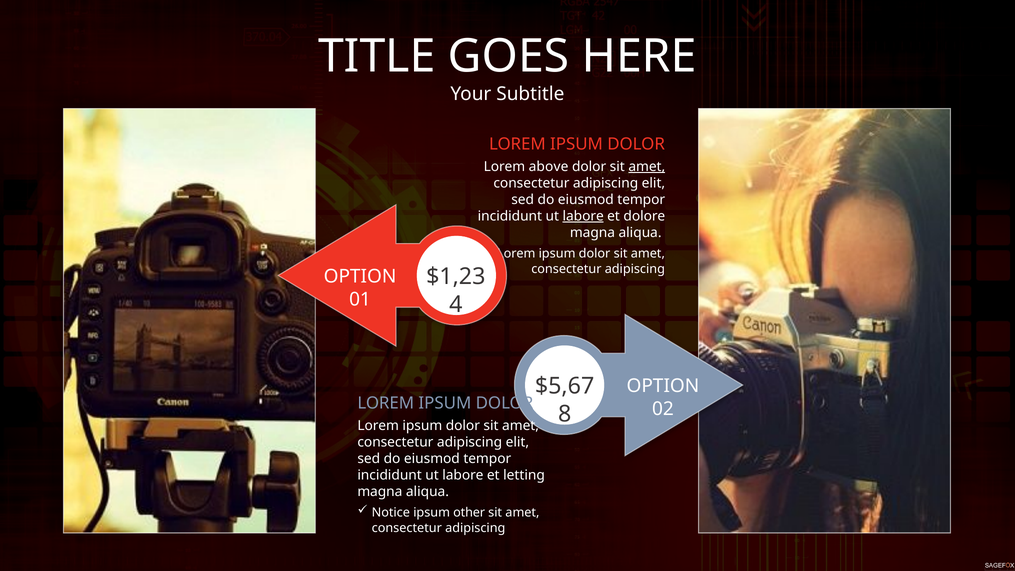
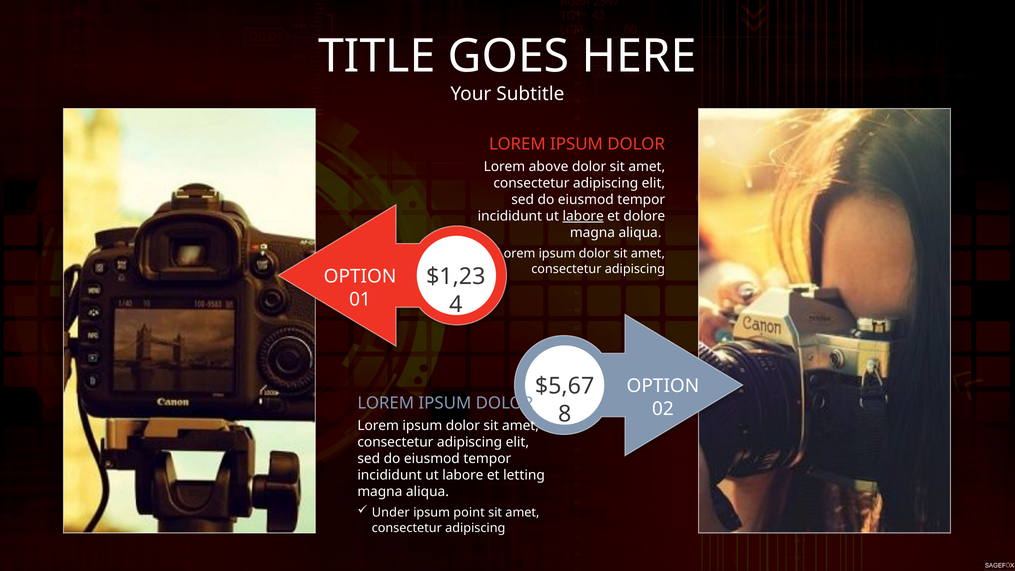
amet underline: present -> none (647, 167)
Notice: Notice -> Under (391, 513)
other: other -> point (469, 513)
